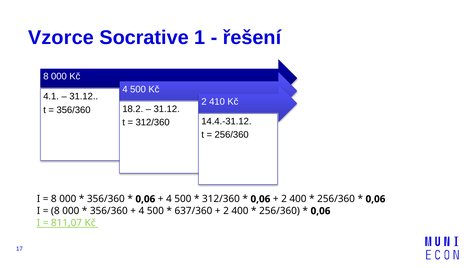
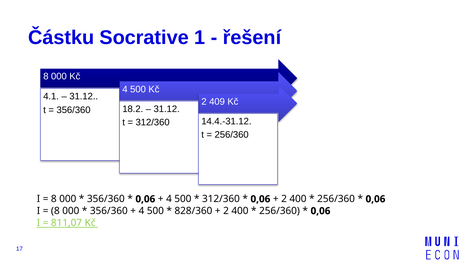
Vzorce: Vzorce -> Částku (61, 37)
410: 410 -> 409 (217, 102)
637/360: 637/360 -> 828/360 (193, 211)
